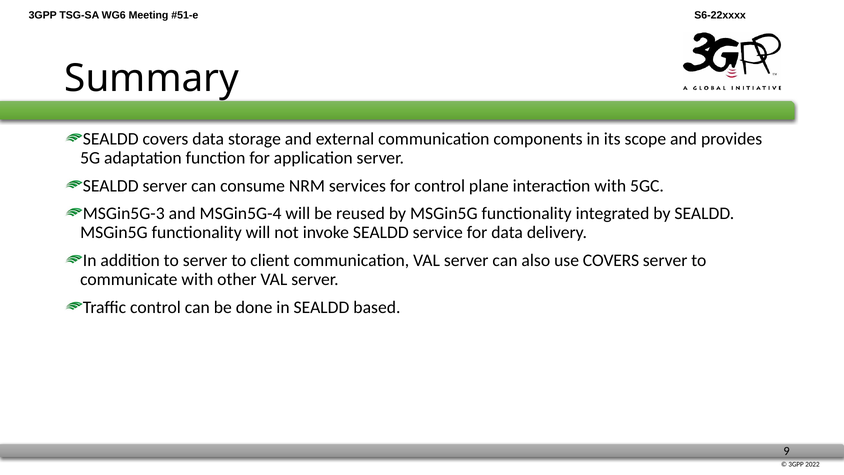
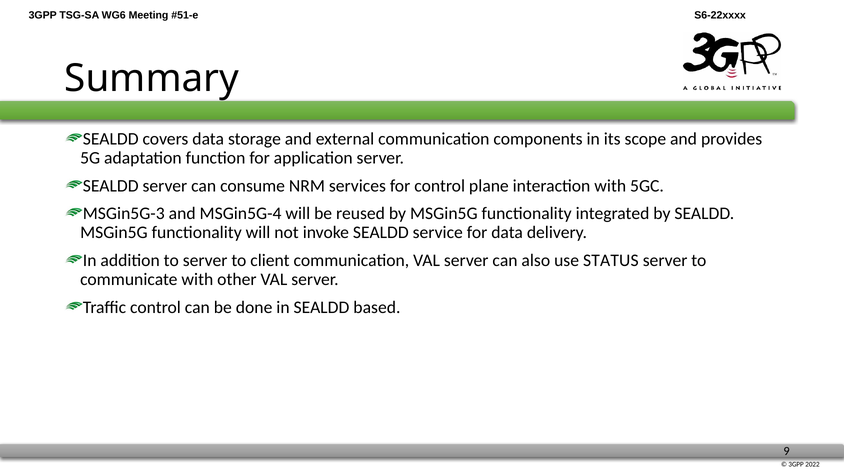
use COVERS: COVERS -> STATUS (611, 260)
